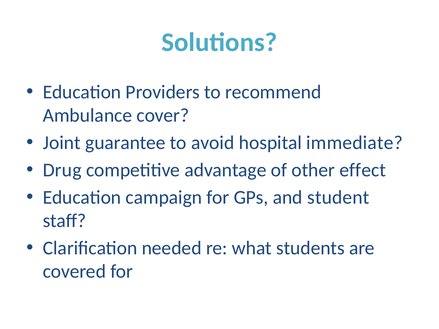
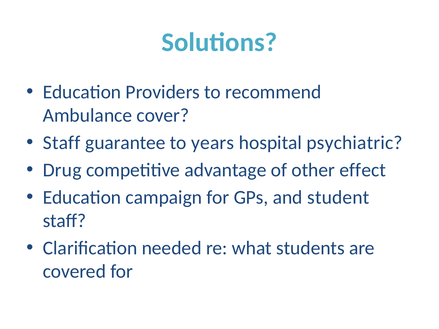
Joint: Joint -> Staff (62, 143)
avoid: avoid -> years (213, 143)
immediate: immediate -> psychiatric (355, 143)
